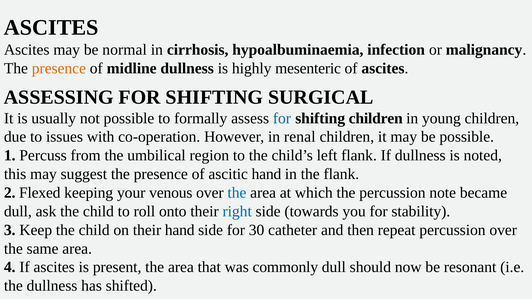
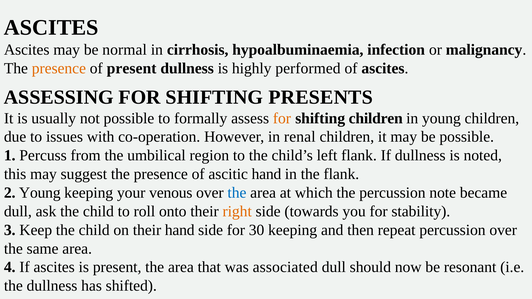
of midline: midline -> present (132, 68)
mesenteric: mesenteric -> performed (308, 68)
SURGICAL: SURGICAL -> PRESENTS (321, 97)
for colour: blue -> orange (282, 118)
2 Flexed: Flexed -> Young (40, 193)
right colour: blue -> orange (237, 212)
30 catheter: catheter -> keeping (293, 230)
commonly: commonly -> associated (285, 267)
